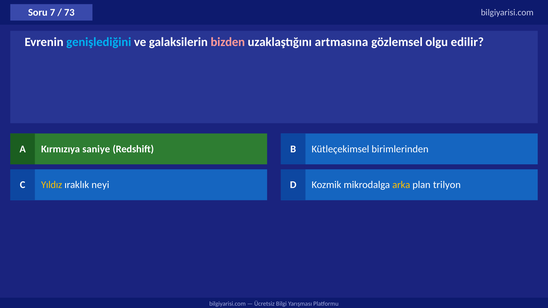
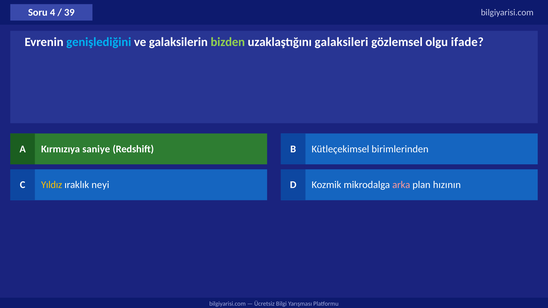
7: 7 -> 4 (53, 13)
73: 73 -> 39 (69, 13)
bizden colour: pink -> light green (228, 42)
artmasına: artmasına -> galaksileri (341, 42)
edilir: edilir -> ifade (467, 42)
arka colour: yellow -> pink (401, 185)
trilyon: trilyon -> hızının (447, 185)
